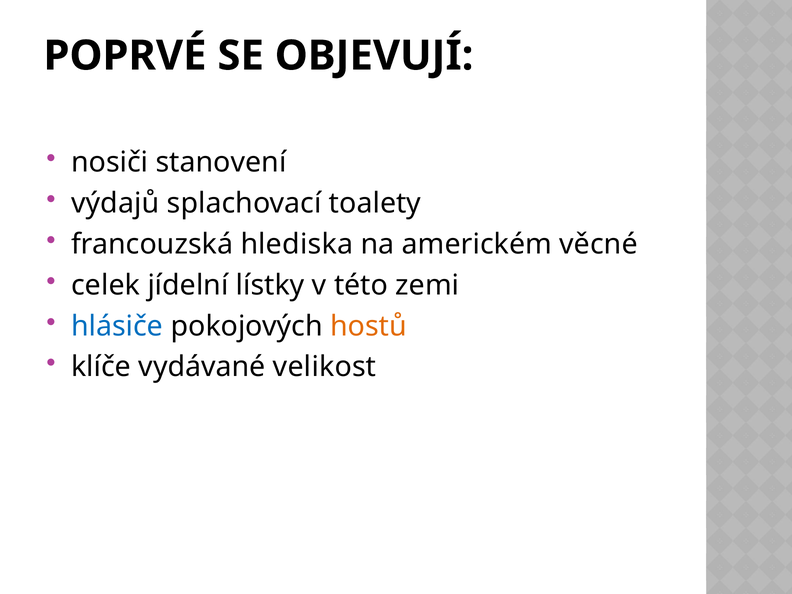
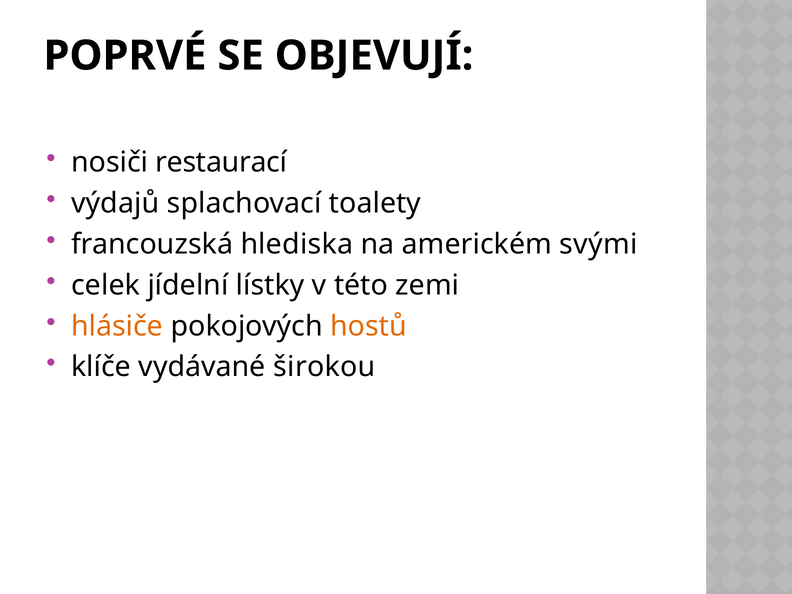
stanovení: stanovení -> restaurací (221, 162)
věcné: věcné -> svými (598, 244)
hlásiče colour: blue -> orange (117, 326)
velikost: velikost -> širokou (325, 367)
